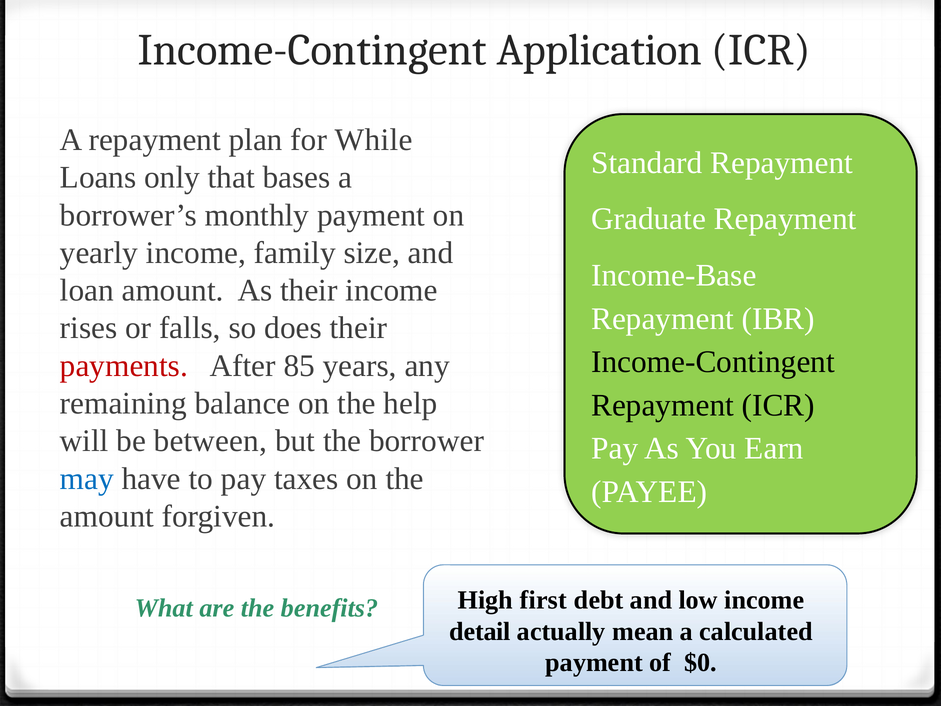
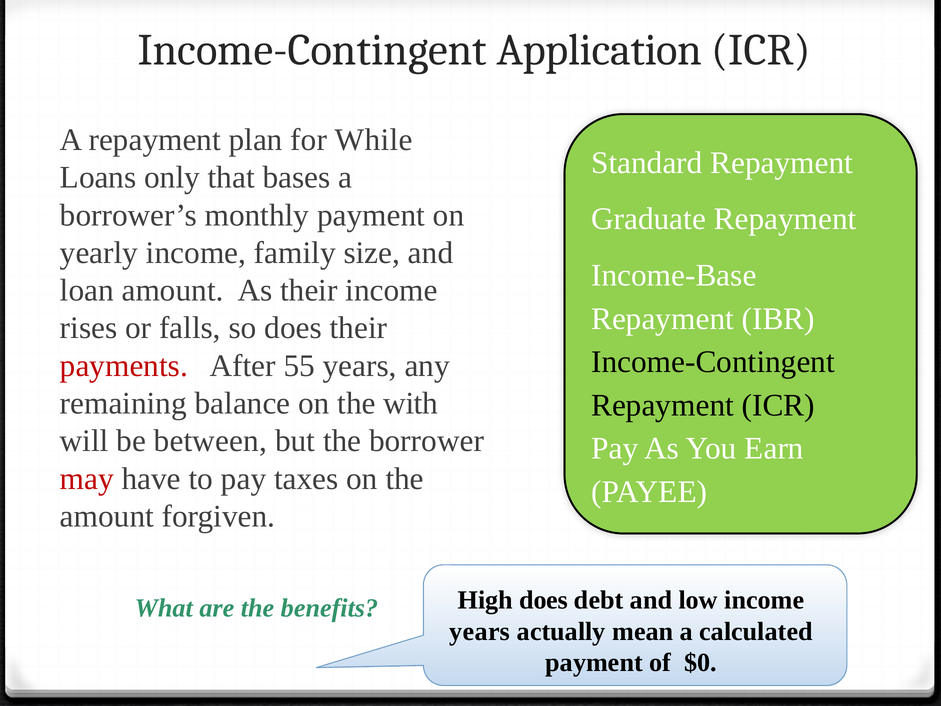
85: 85 -> 55 (299, 366)
help: help -> with (411, 403)
may colour: blue -> red (87, 479)
High first: first -> does (544, 600)
detail: detail -> years (480, 631)
